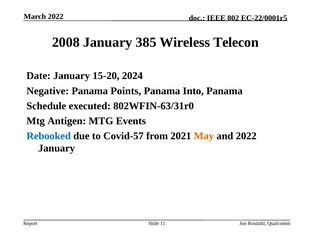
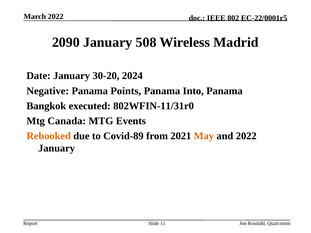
2008: 2008 -> 2090 (66, 42)
385: 385 -> 508 (146, 42)
Telecon: Telecon -> Madrid (236, 42)
15-20: 15-20 -> 30-20 (106, 76)
Schedule: Schedule -> Bangkok (46, 106)
802WFIN-63/31r0: 802WFIN-63/31r0 -> 802WFIN-11/31r0 (154, 106)
Antigen: Antigen -> Canada (67, 121)
Rebooked colour: blue -> orange (49, 136)
Covid-57: Covid-57 -> Covid-89 (123, 136)
